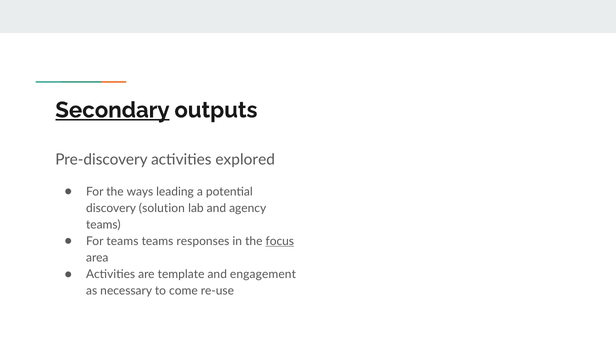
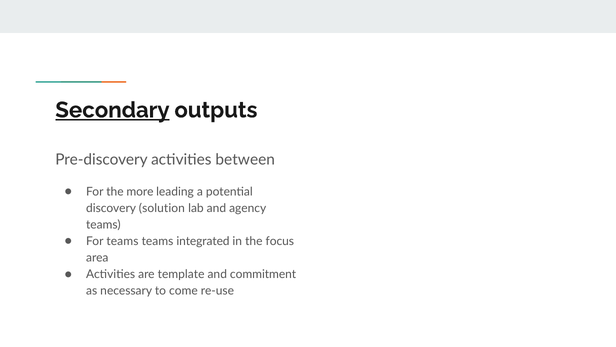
explored: explored -> between (245, 159)
ways: ways -> more (140, 191)
responses: responses -> integrated (203, 241)
focus underline: present -> none (280, 241)
engagement: engagement -> commitment (263, 274)
